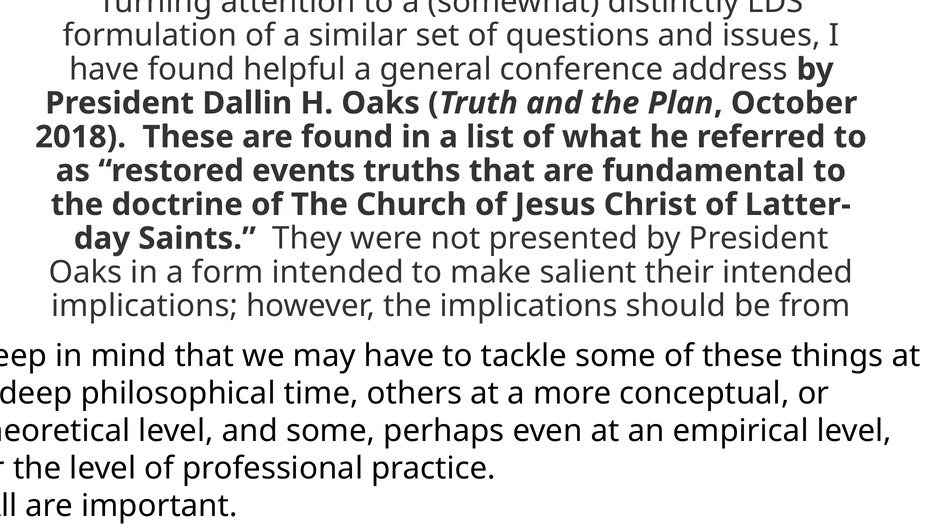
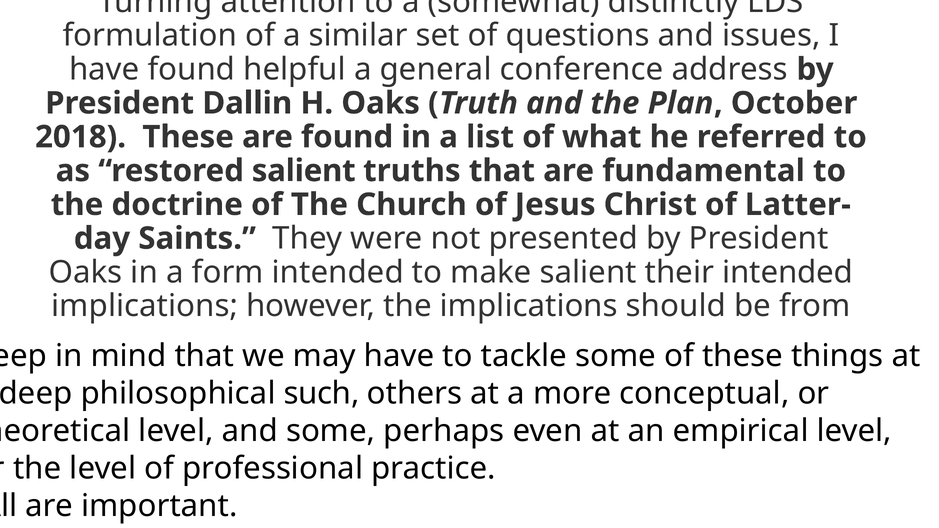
restored events: events -> salient (304, 171)
time: time -> such (321, 393)
